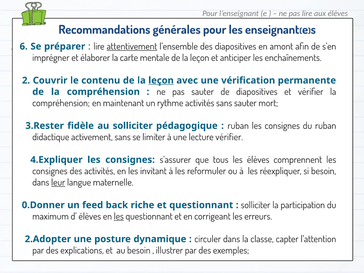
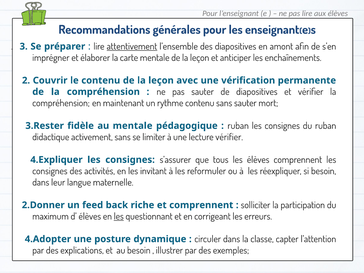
6: 6 -> 3 (24, 46)
leçon underline: present -> none (161, 80)
rythme activités: activités -> contenu (200, 103)
au solliciter: solliciter -> mentale (133, 126)
leur underline: present -> none (58, 182)
0.Donner: 0.Donner -> 2.Donner (43, 205)
et questionnant: questionnant -> comprennent (201, 205)
2.Adopter: 2.Adopter -> 4.Adopter (48, 239)
